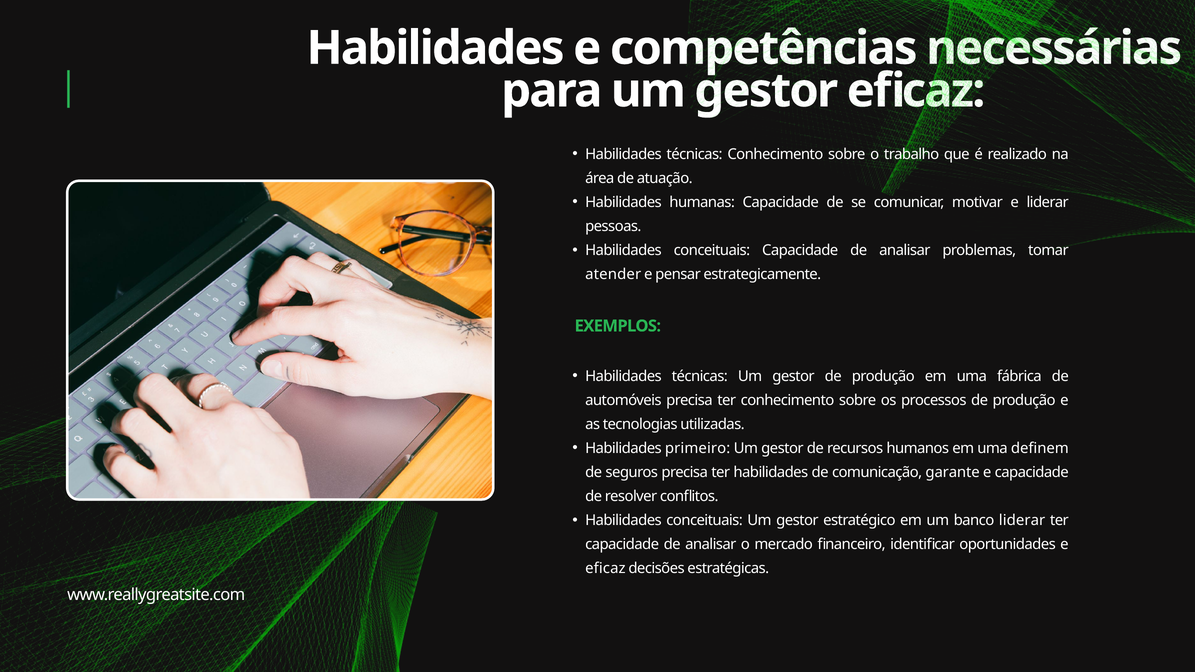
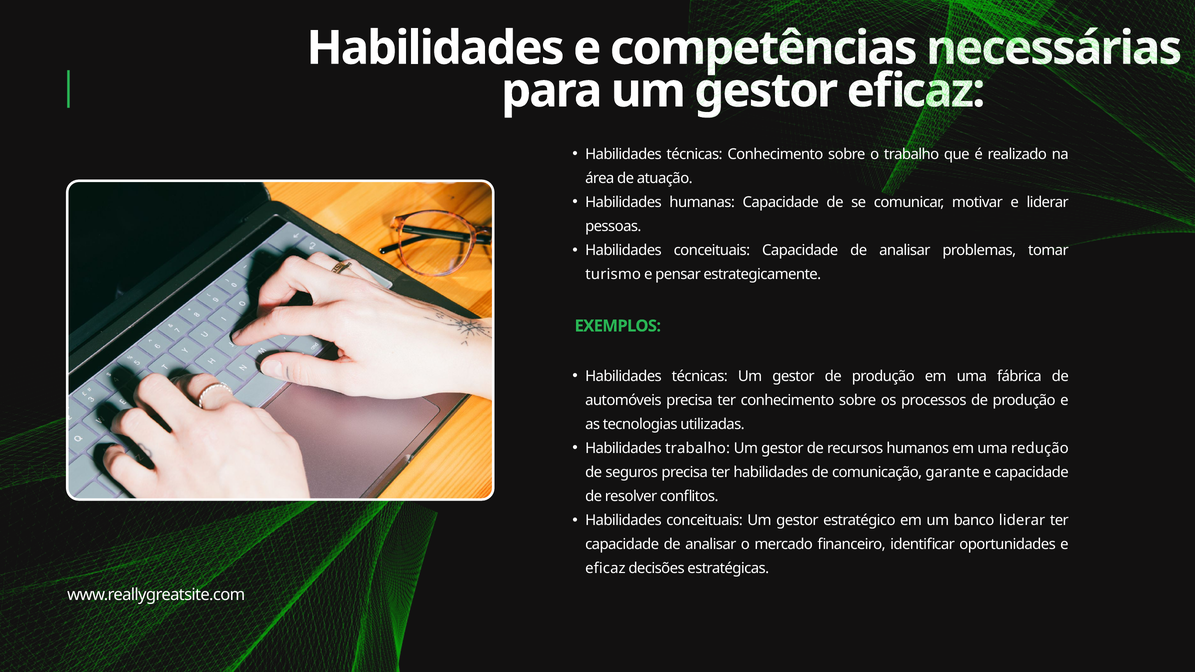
atender: atender -> turismo (613, 275)
Habilidades primeiro: primeiro -> trabalho (698, 448)
definem: definem -> redução (1040, 448)
